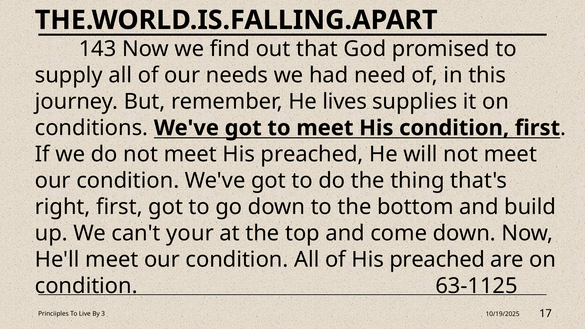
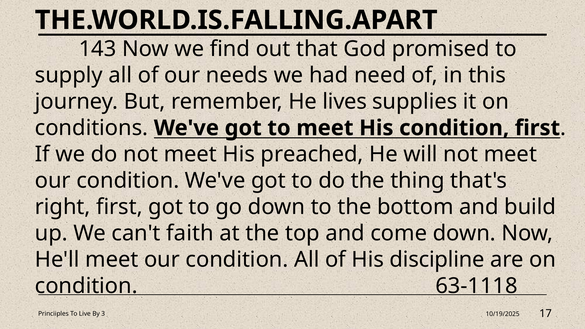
your: your -> faith (190, 233)
of His preached: preached -> discipline (437, 260)
63-1125: 63-1125 -> 63-1118 (477, 286)
